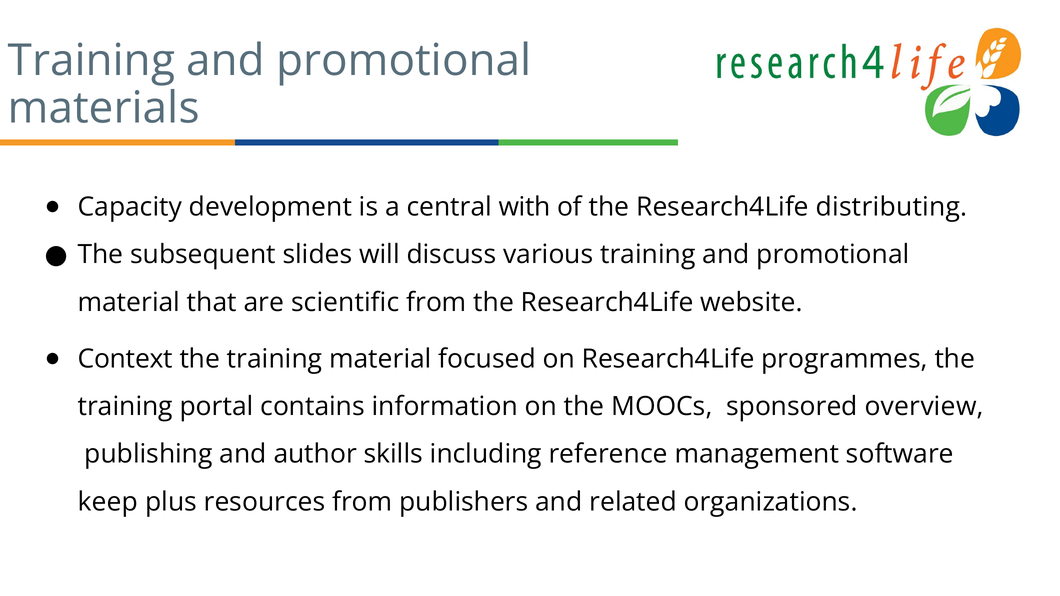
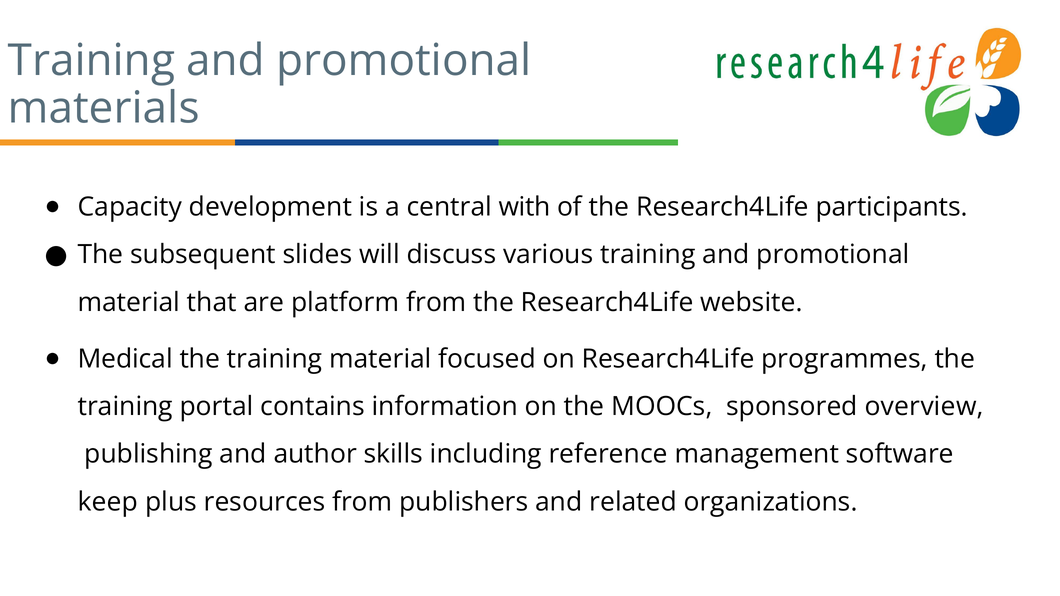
distributing: distributing -> participants (892, 207)
scientific: scientific -> platform (345, 302)
Context: Context -> Medical (125, 359)
